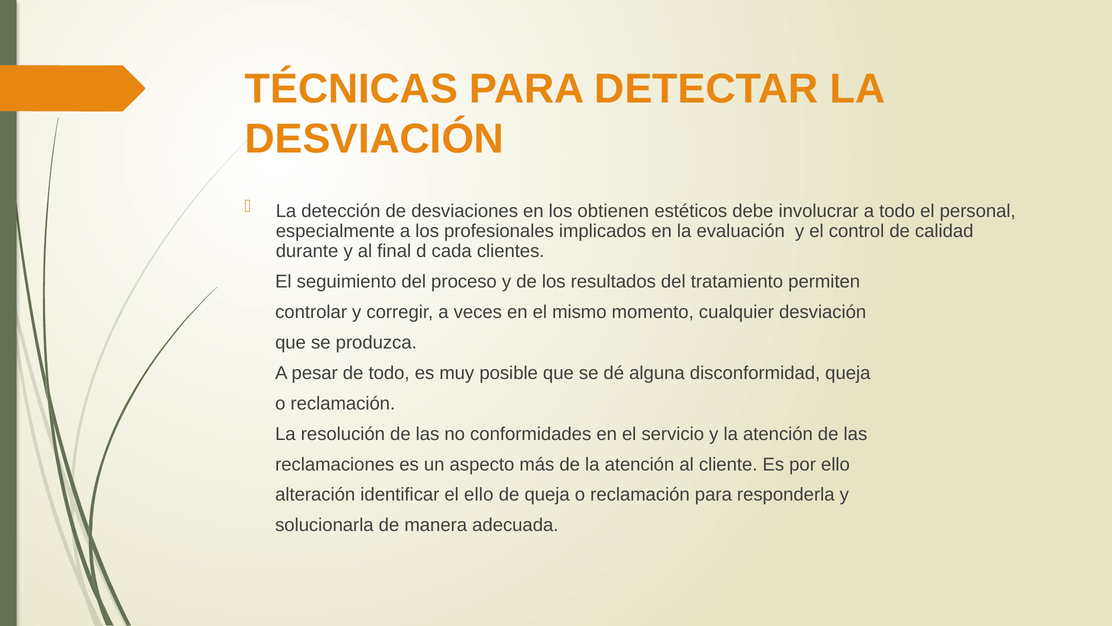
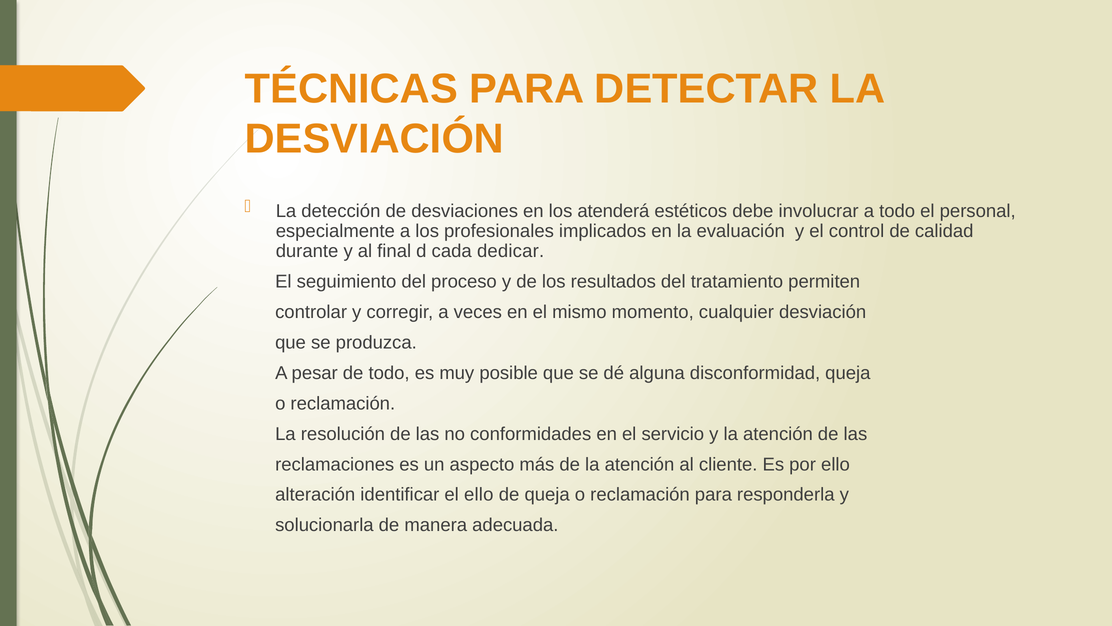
obtienen: obtienen -> atenderá (613, 211)
clientes: clientes -> dedicar (511, 251)
